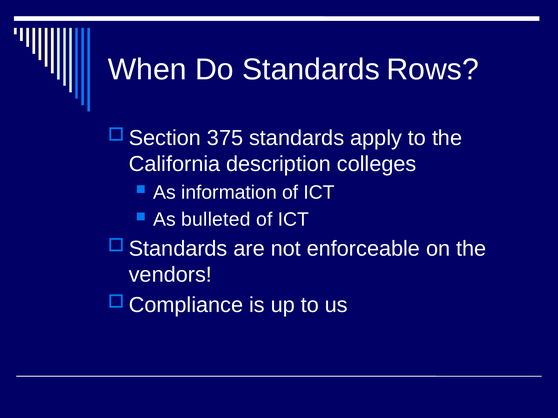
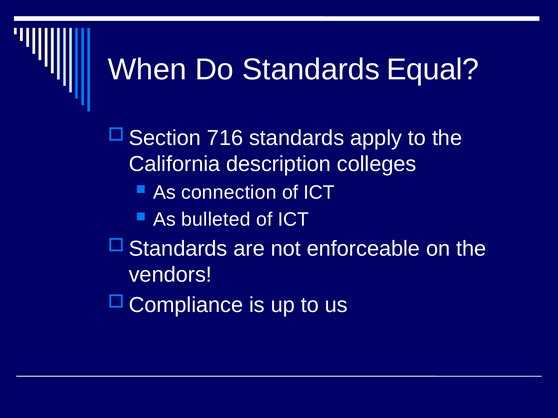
Rows: Rows -> Equal (433, 70)
375: 375 -> 716 (225, 138)
information: information -> connection (229, 193)
